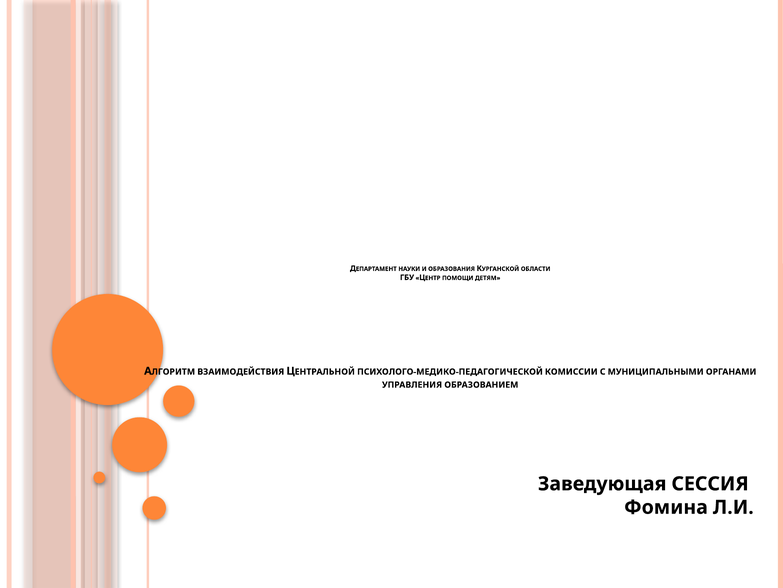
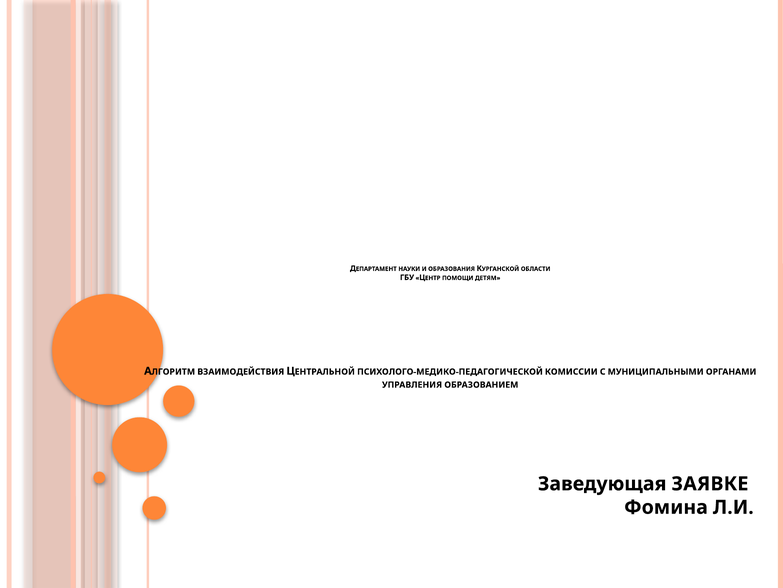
СЕССИЯ: СЕССИЯ -> ЗАЯВКЕ (710, 483)
